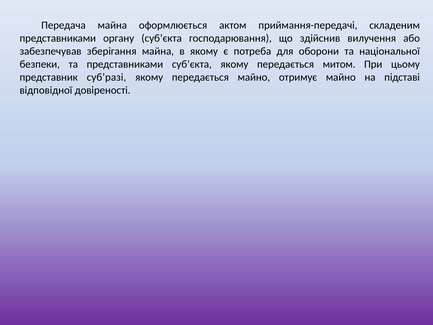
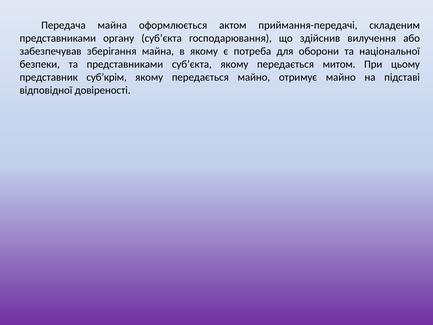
суб’разі: суб’разі -> суб’крім (107, 77)
